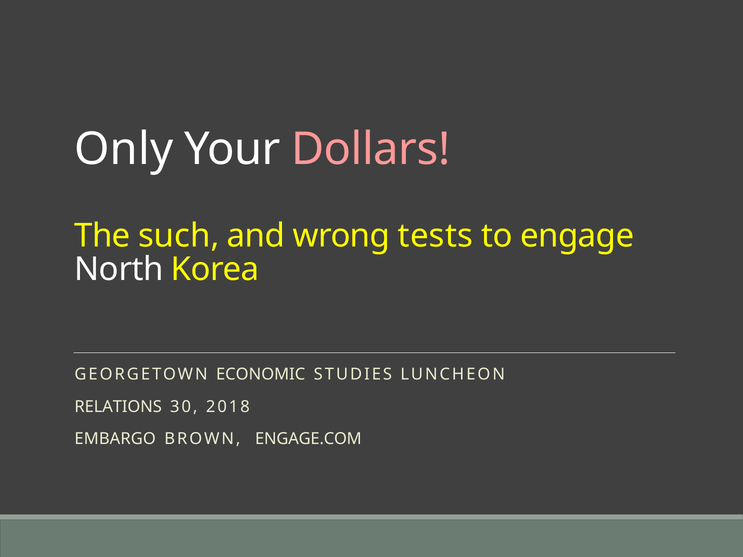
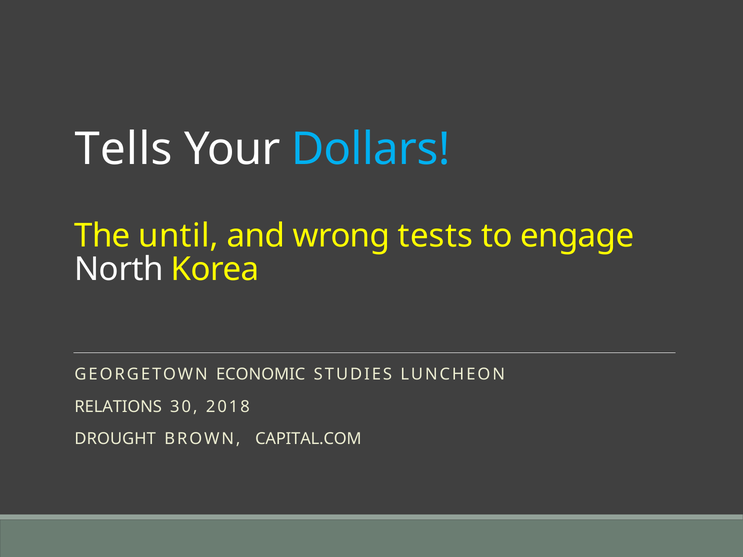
Only: Only -> Tells (124, 149)
Dollars colour: pink -> light blue (371, 149)
such: such -> until (179, 236)
EMBARGO: EMBARGO -> DROUGHT (115, 439)
ENGAGE.COM: ENGAGE.COM -> CAPITAL.COM (308, 439)
